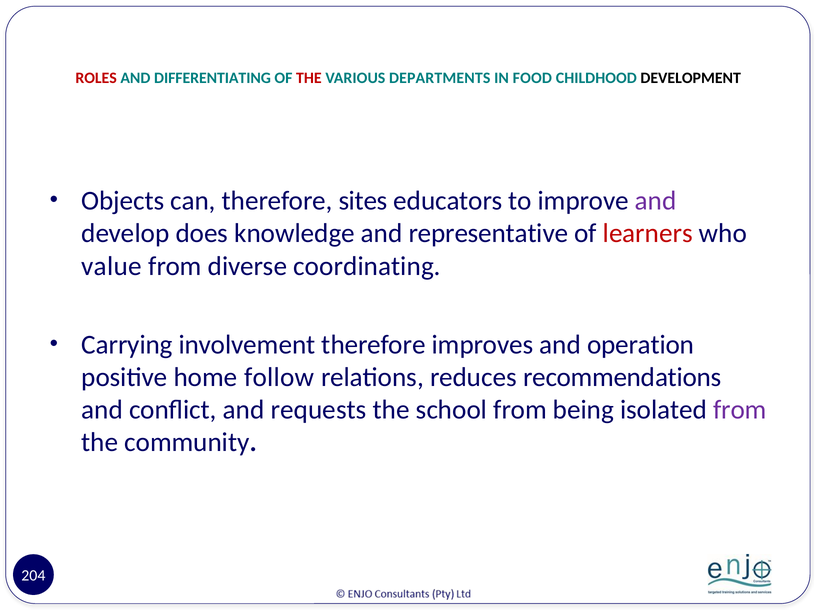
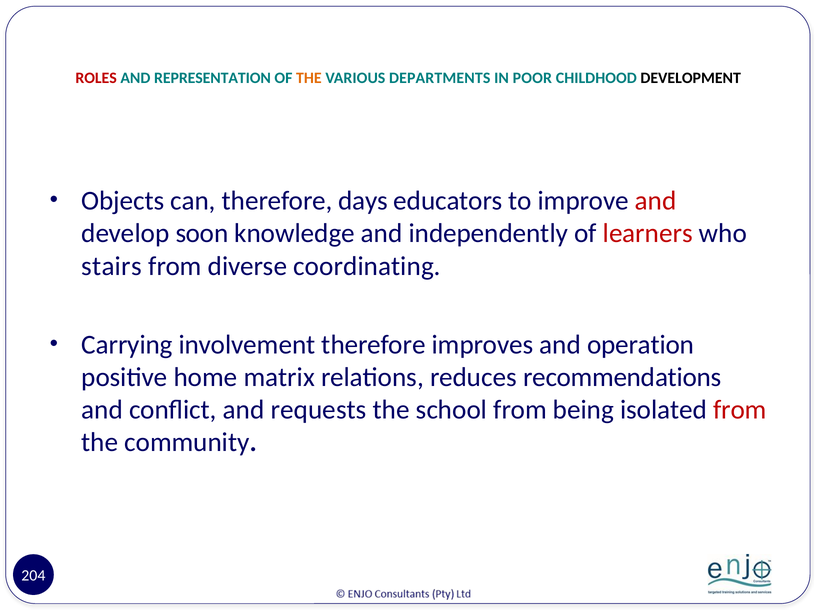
DIFFERENTIATING: DIFFERENTIATING -> REPRESENTATION (212, 78)
THE colour: red -> orange (309, 78)
FOOD: FOOD -> POOR (532, 78)
sites: sites -> days (363, 201)
and colour: purple -> red (656, 201)
does: does -> soon (202, 233)
representative: representative -> independently (488, 233)
value: value -> stairs (112, 266)
follow: follow -> matrix (279, 377)
from colour: purple -> red (740, 410)
